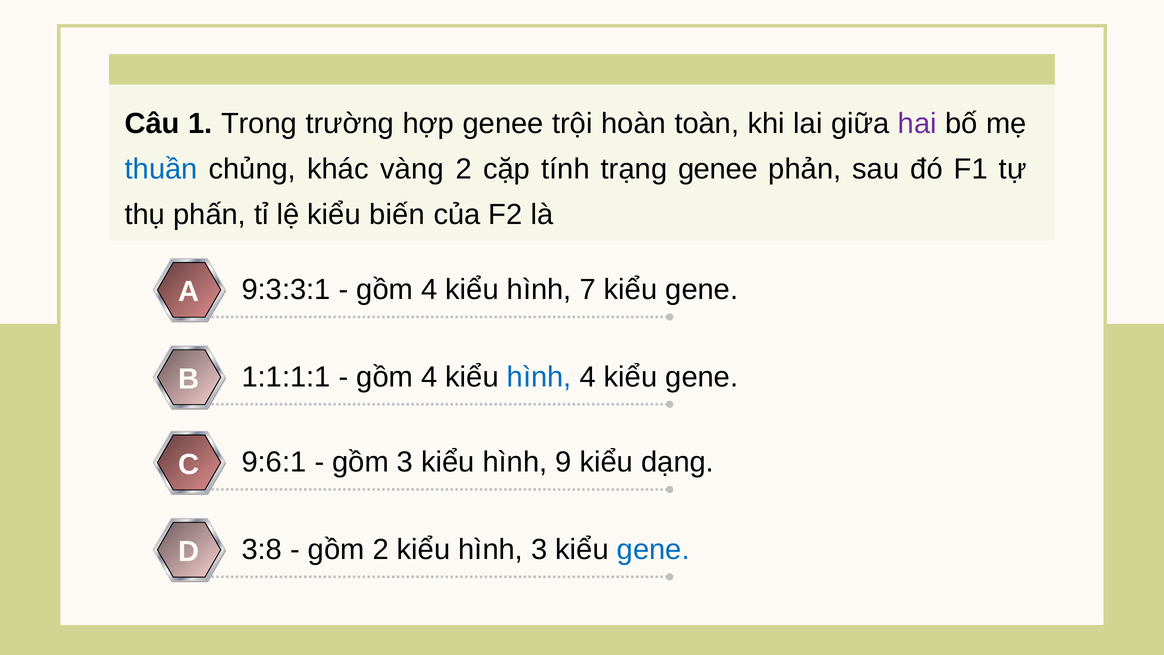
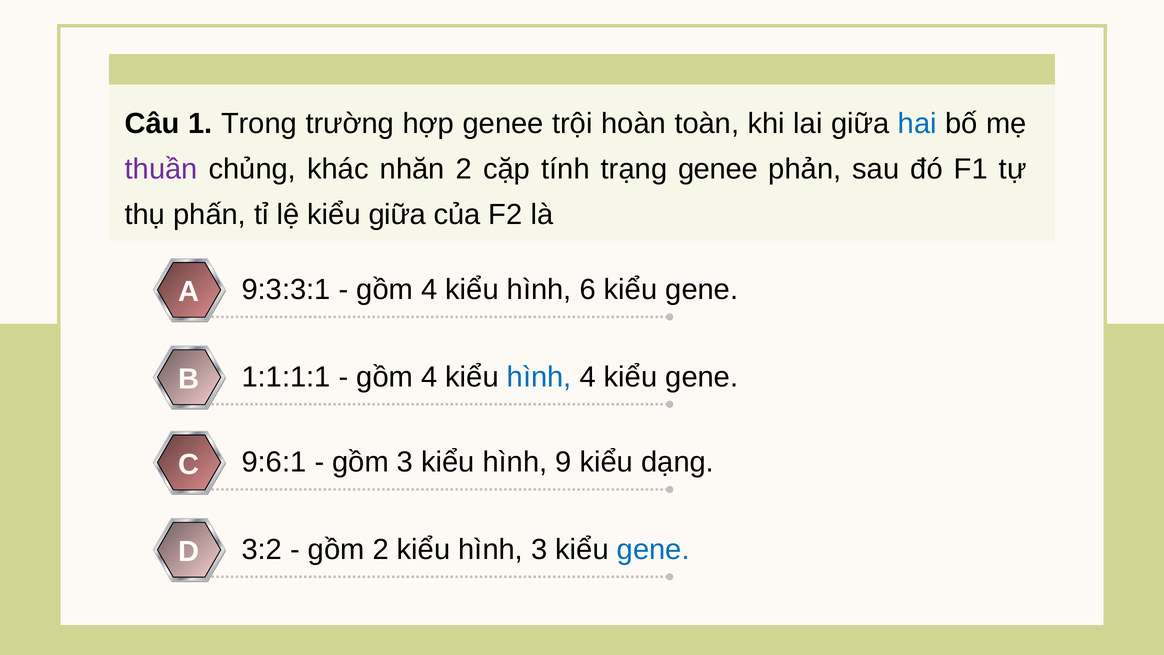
hai colour: purple -> blue (917, 124)
thuần colour: blue -> purple (161, 169)
vàng: vàng -> nhăn (412, 169)
kiểu biến: biến -> giữa (397, 215)
7: 7 -> 6 (588, 290)
3:8: 3:8 -> 3:2 (262, 549)
